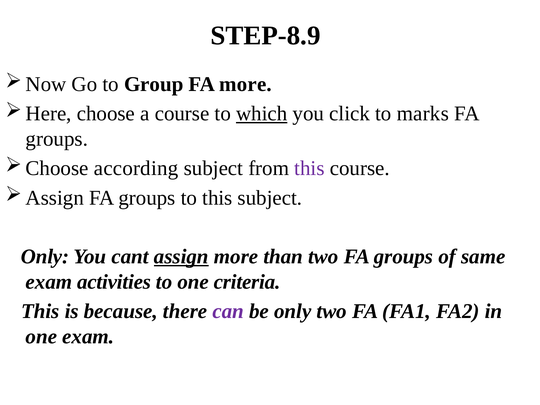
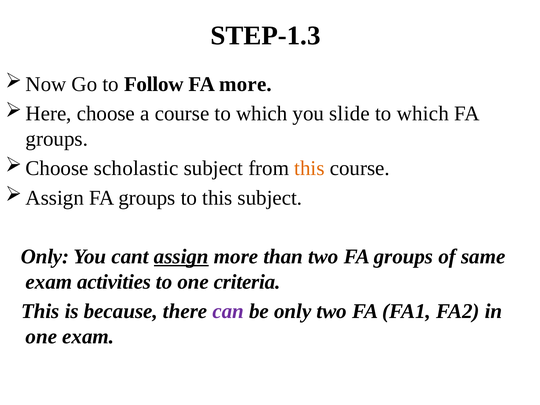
STEP-8.9: STEP-8.9 -> STEP-1.3 (265, 36)
Group: Group -> Follow (154, 84)
which underline: present -> none (262, 114)
click: click -> slide (349, 114)
marks: marks -> which (423, 114)
according: according -> scholastic (136, 168)
this colour: purple -> orange (309, 168)
